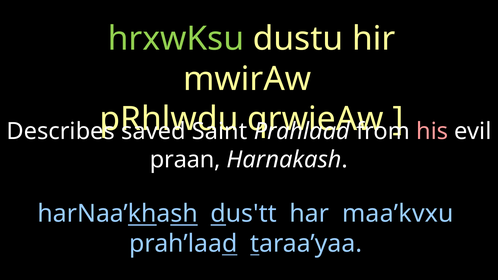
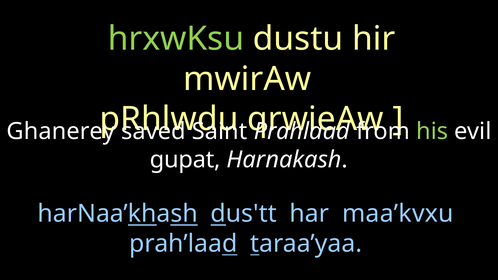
Describes: Describes -> Ghanerey (61, 132)
his colour: pink -> light green (432, 132)
praan: praan -> gupat (185, 160)
